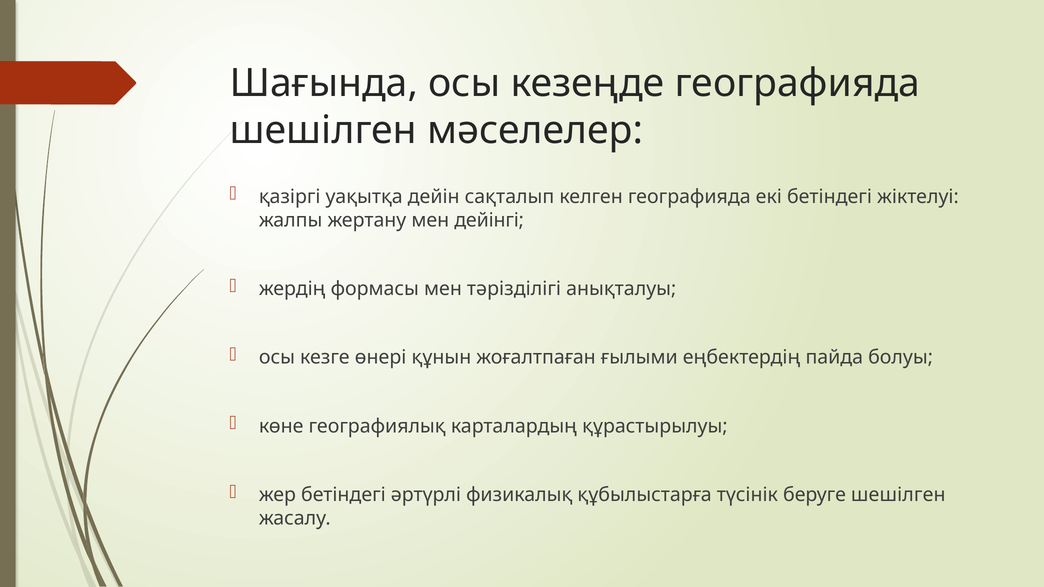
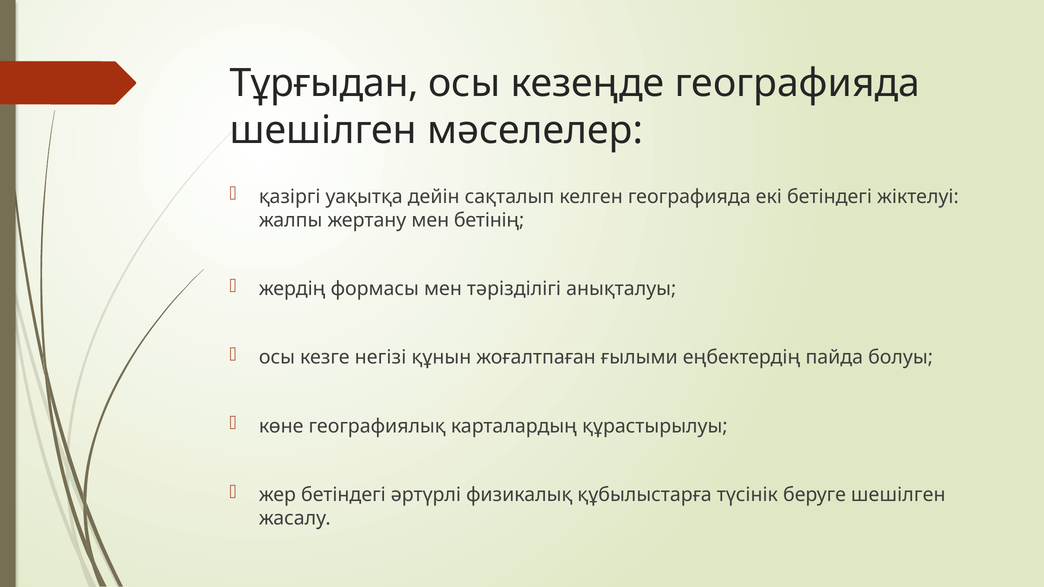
Шағында: Шағында -> Тұрғыдан (324, 84)
дейінгі: дейінгі -> бетінің (489, 220)
өнері: өнері -> негізі (380, 358)
